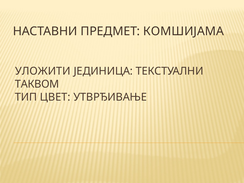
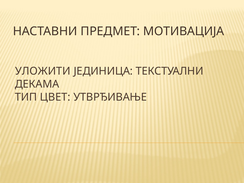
КОМШИЈАМА: КОМШИЈАМА -> МОТИВАЦИЈА (184, 31)
ТАКВОМ: ТАКВОМ -> ДЕКАМА (37, 84)
